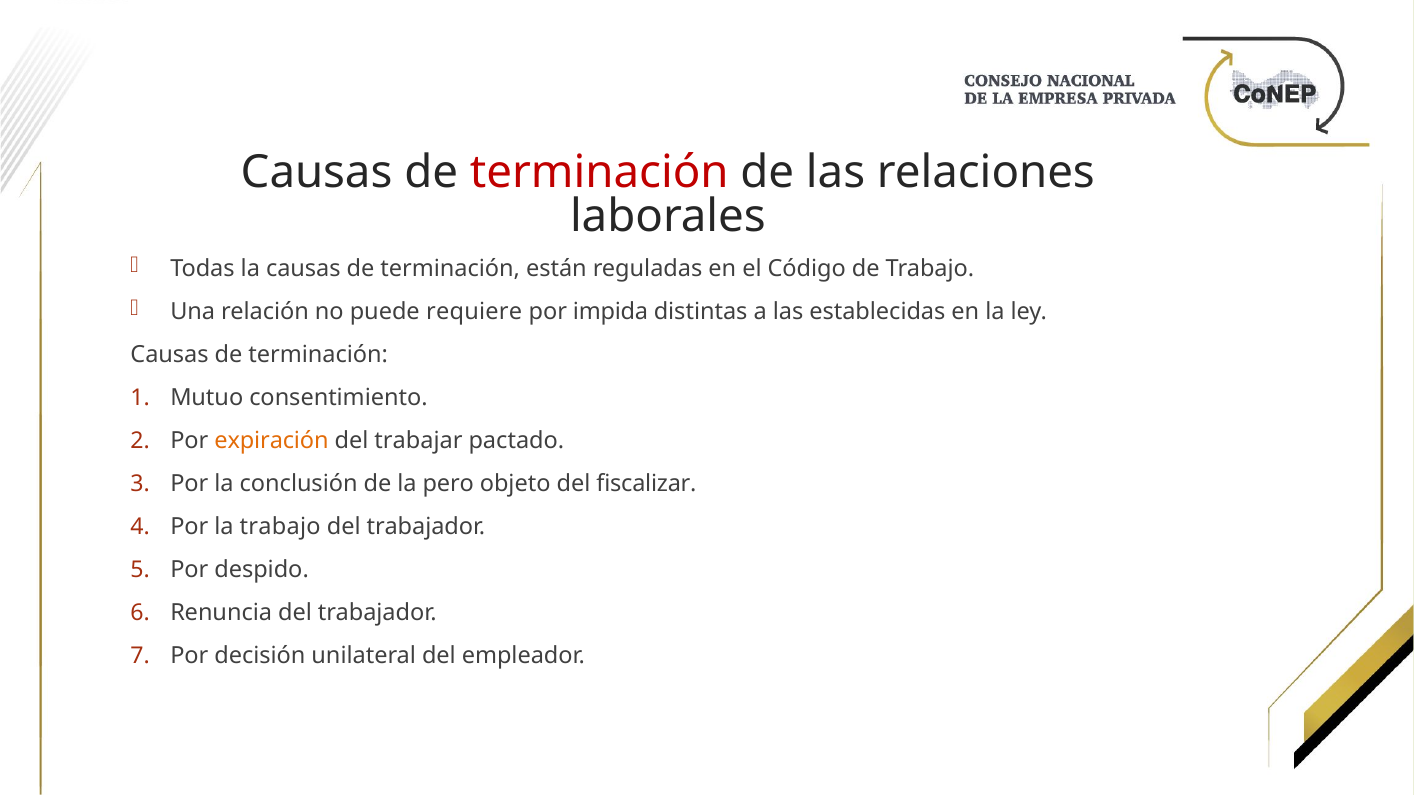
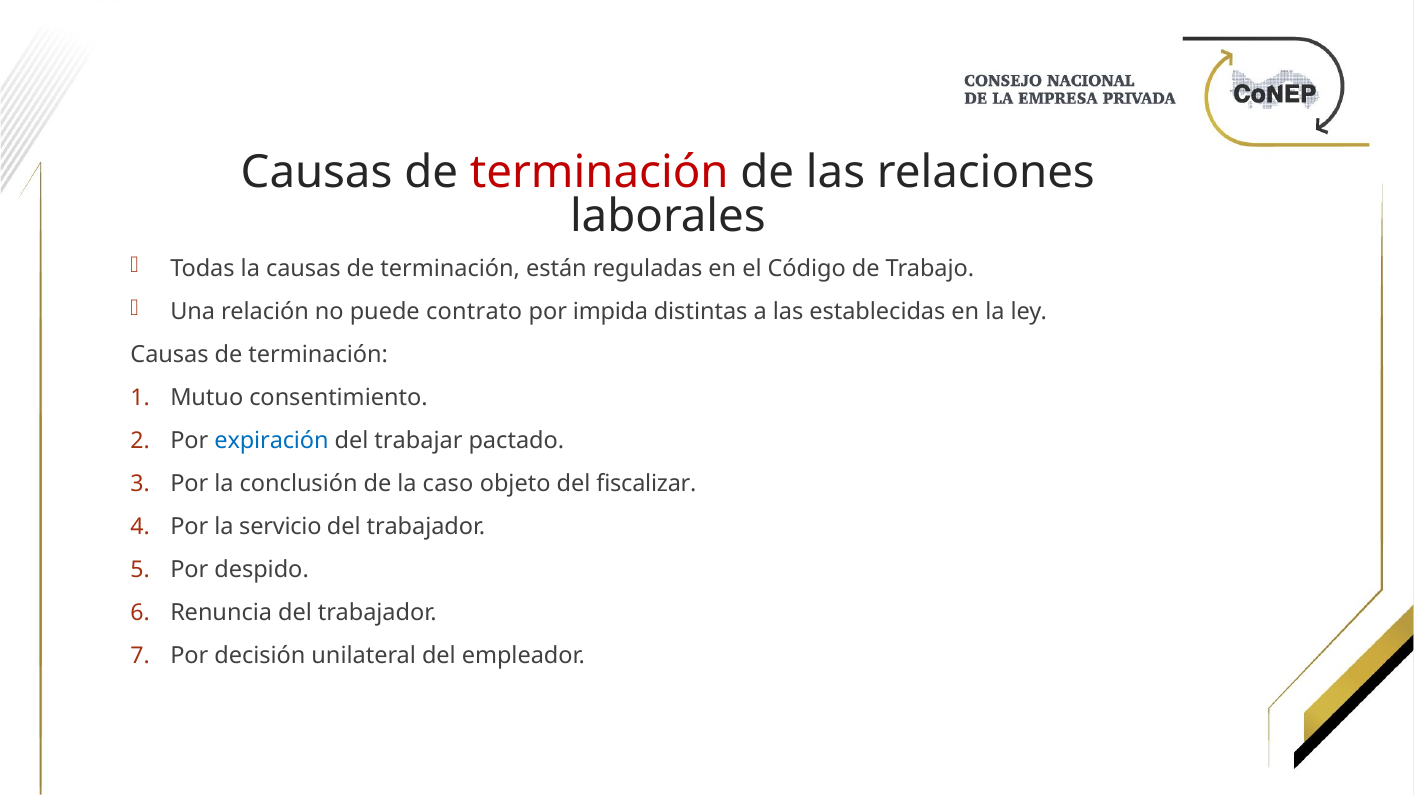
requiere: requiere -> contrato (474, 312)
expiración colour: orange -> blue (271, 441)
pero: pero -> caso (448, 484)
la trabajo: trabajo -> servicio (280, 527)
